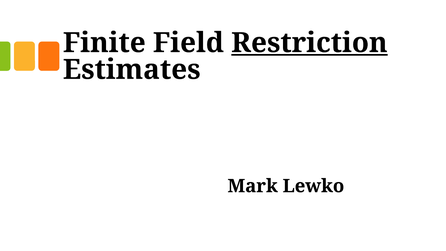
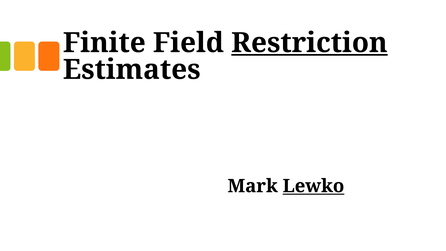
Lewko underline: none -> present (313, 186)
